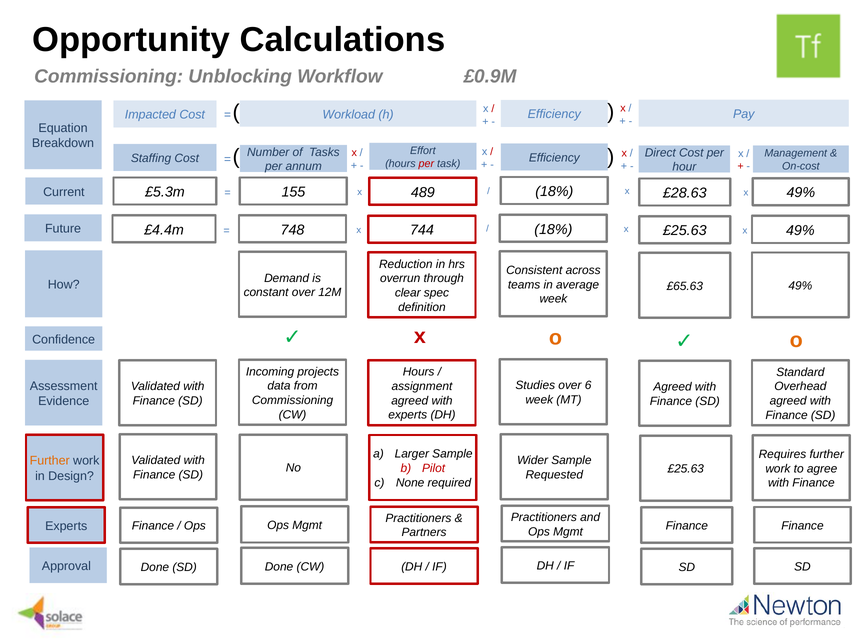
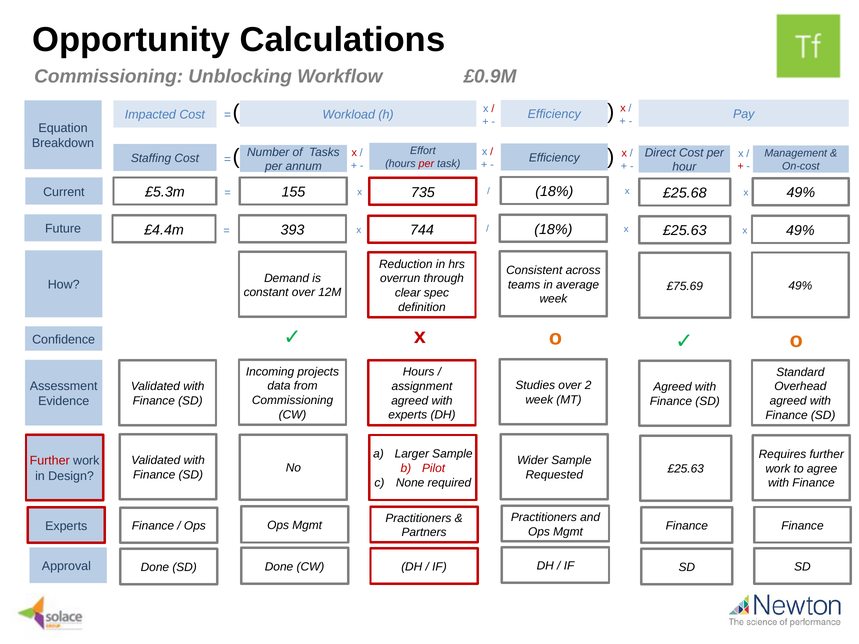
489: 489 -> 735 (423, 192)
£28.63: £28.63 -> £25.68 (685, 193)
748: 748 -> 393 (293, 230)
£65.63: £65.63 -> £75.69 (685, 286)
6: 6 -> 2 (588, 386)
Further colour: orange -> red (50, 461)
